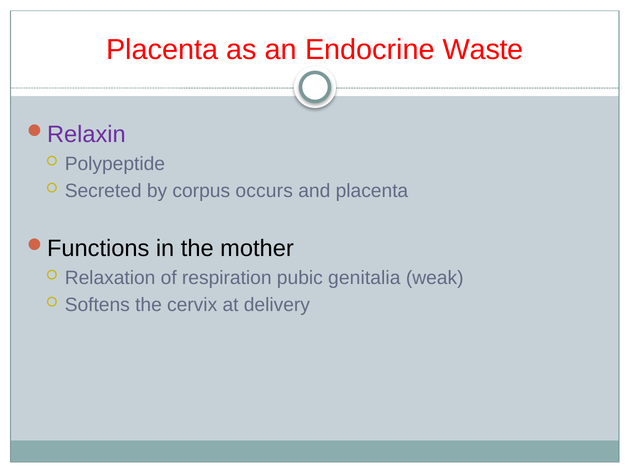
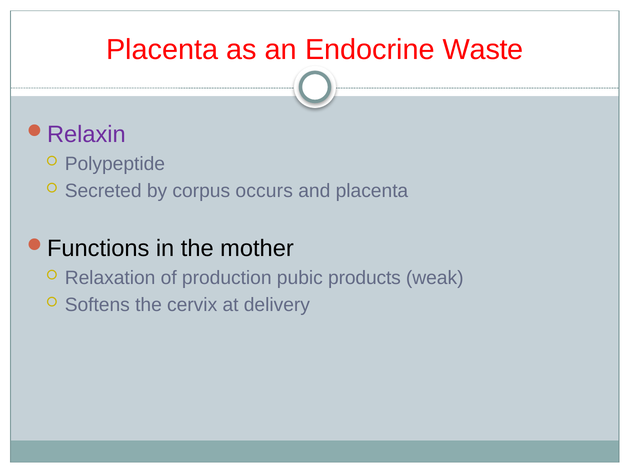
respiration: respiration -> production (227, 278)
genitalia: genitalia -> products (364, 278)
